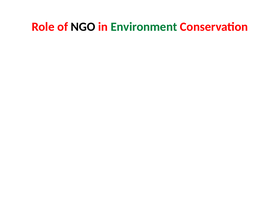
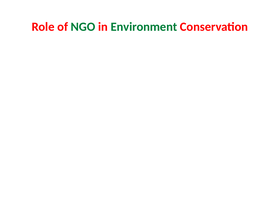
NGO colour: black -> green (83, 27)
